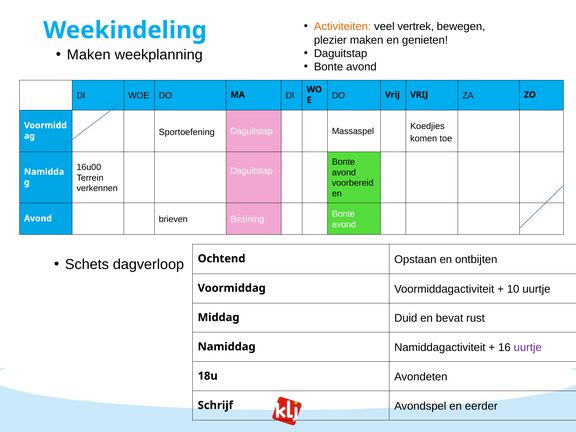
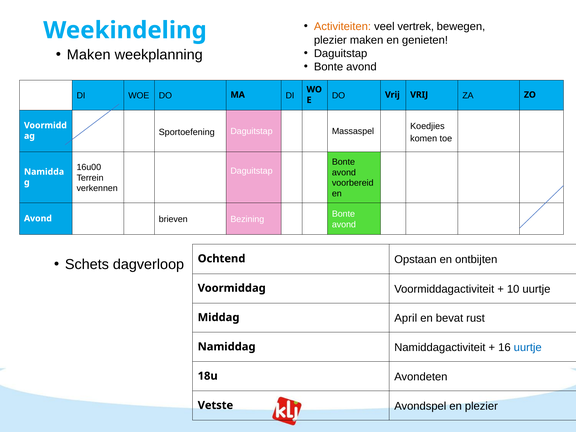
Duid: Duid -> April (406, 318)
uurtje colour: purple -> blue (528, 348)
Schrijf: Schrijf -> Vetste (215, 405)
en eerder: eerder -> plezier (481, 406)
